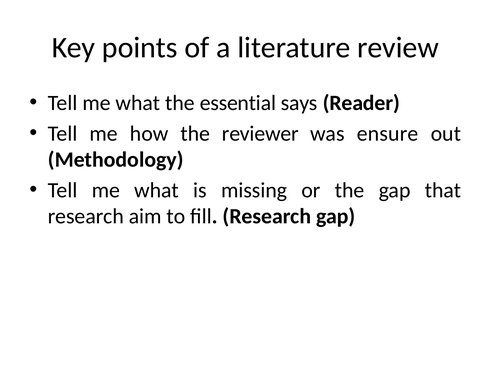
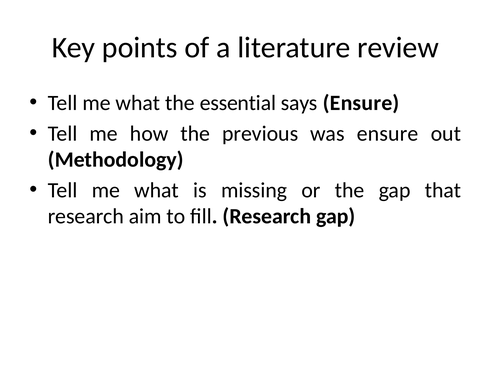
says Reader: Reader -> Ensure (361, 103)
reviewer: reviewer -> previous (260, 134)
